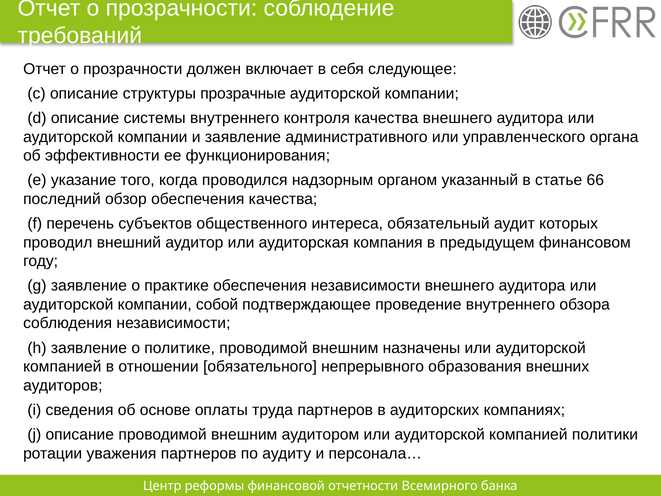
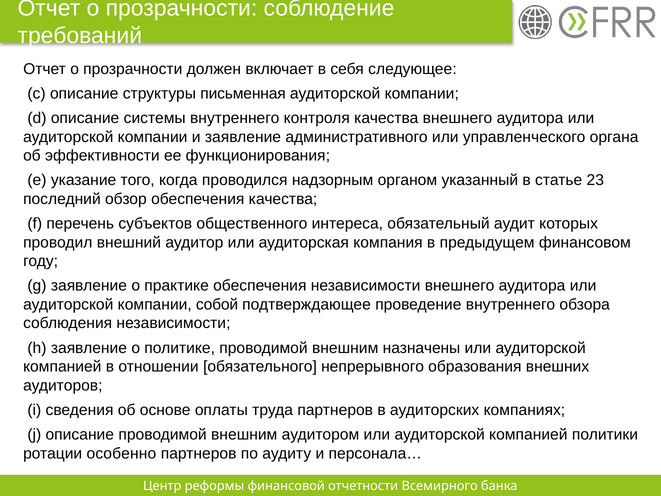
прозрачные: прозрачные -> письменная (243, 93)
66: 66 -> 23 (595, 180)
уважения: уважения -> особенно (121, 453)
